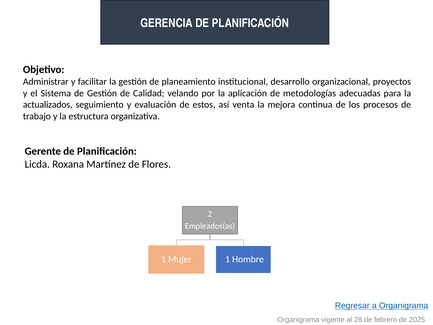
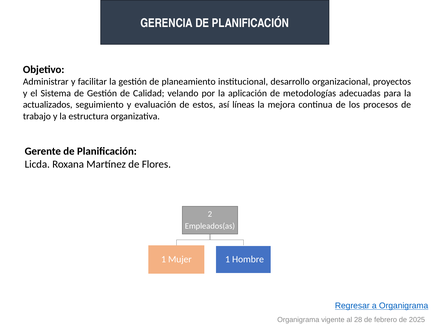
venta: venta -> líneas (243, 105)
